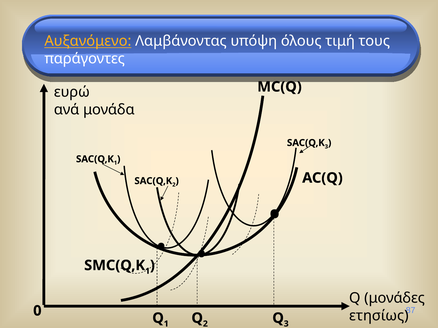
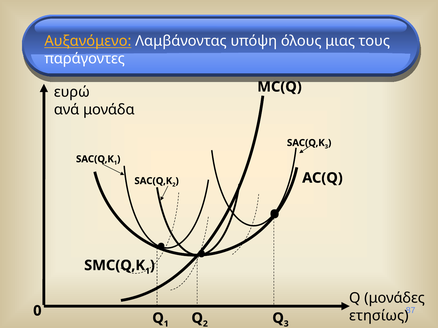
τιμή: τιμή -> μιας (340, 41)
